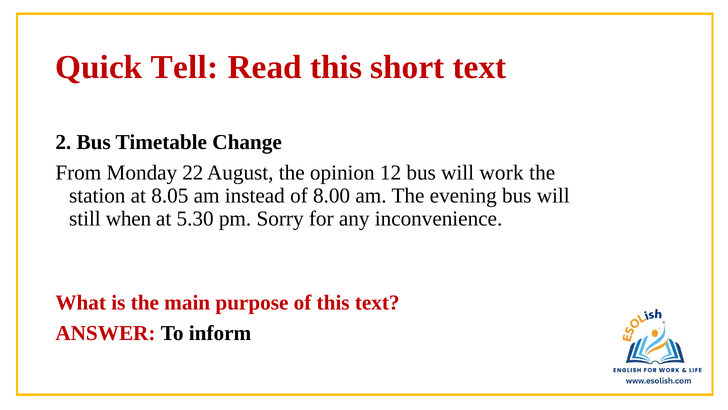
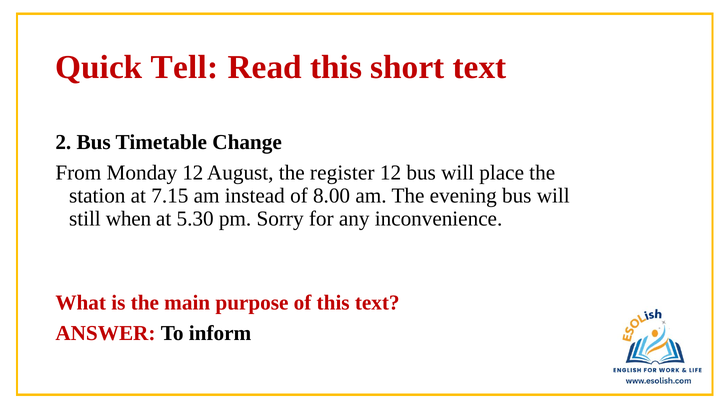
Monday 22: 22 -> 12 (193, 172)
opinion: opinion -> register (342, 172)
work: work -> place (502, 172)
8.05: 8.05 -> 7.15 (170, 195)
